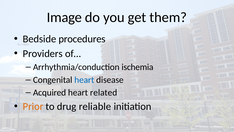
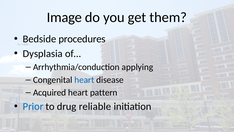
Providers: Providers -> Dysplasia (43, 53)
ischemia: ischemia -> applying (137, 67)
related: related -> pattern (104, 92)
Prior colour: orange -> blue (33, 106)
